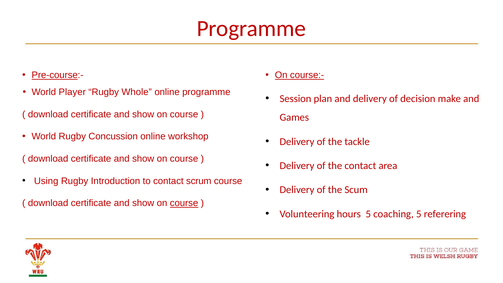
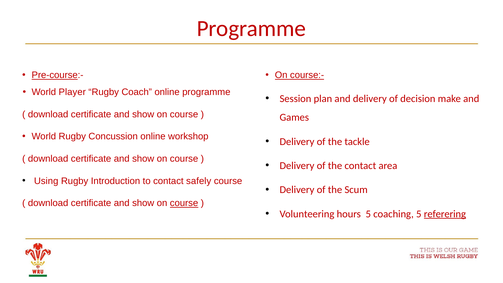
Whole: Whole -> Coach (137, 92)
scrum: scrum -> safely (199, 181)
referering underline: none -> present (445, 214)
